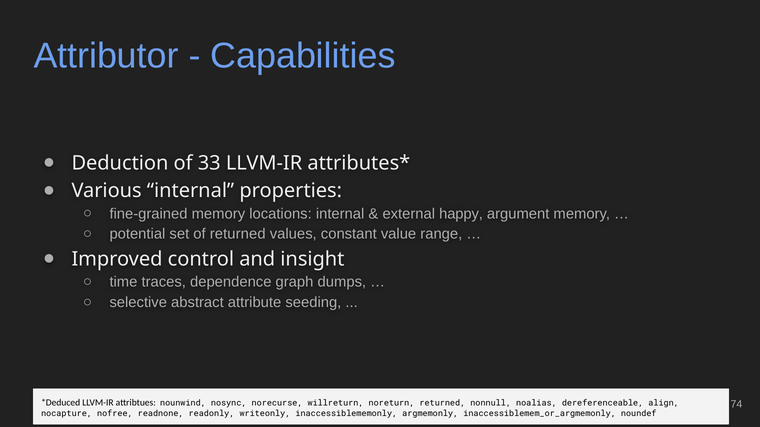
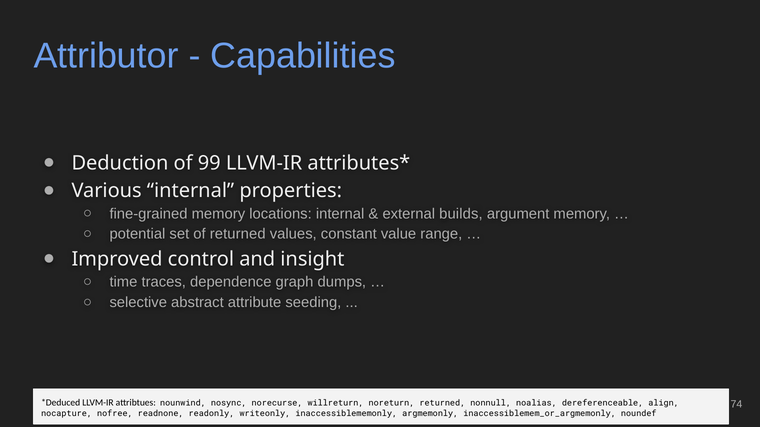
33: 33 -> 99 (209, 163)
happy: happy -> builds (461, 214)
